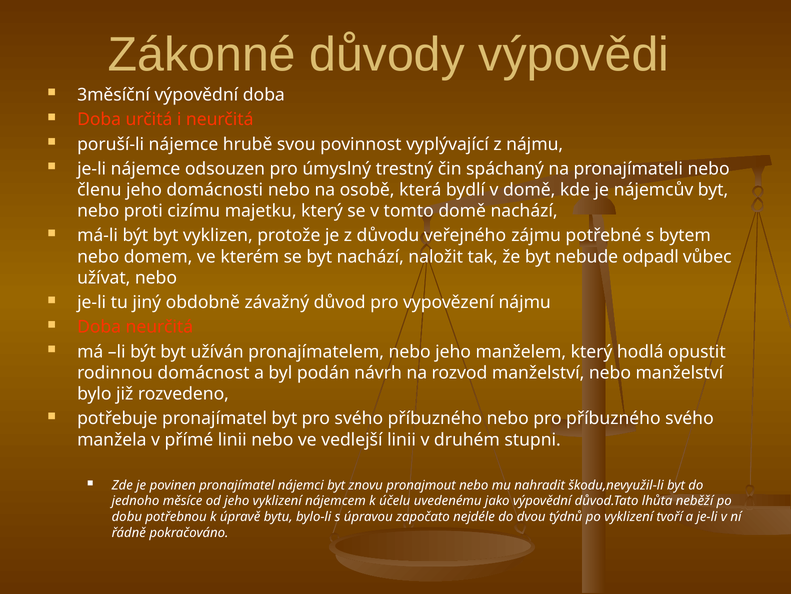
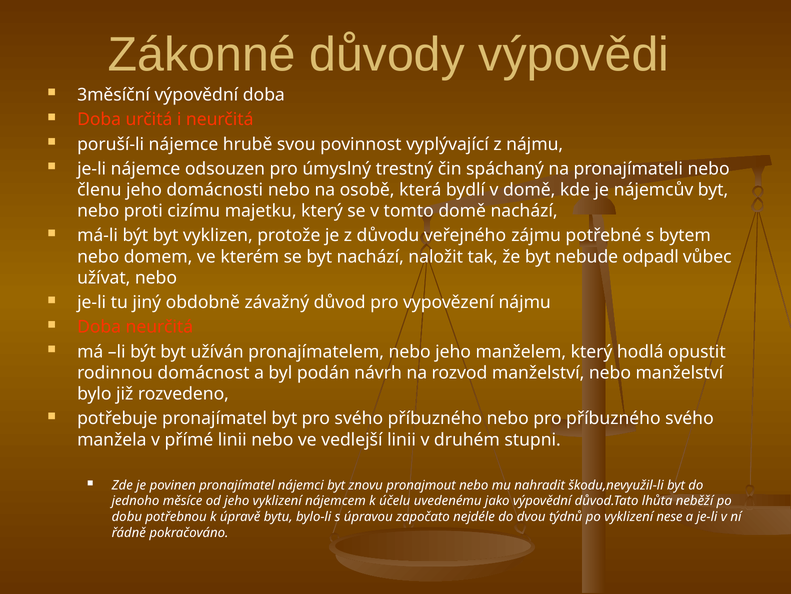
tvoří: tvoří -> nese (670, 516)
